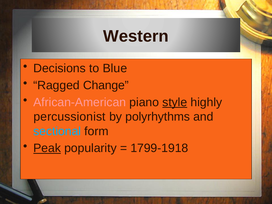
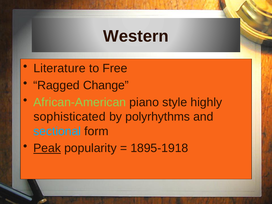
Decisions: Decisions -> Literature (59, 68)
Blue: Blue -> Free (115, 68)
African-American colour: pink -> light green (80, 102)
style underline: present -> none (175, 102)
percussionist: percussionist -> sophisticated (70, 117)
1799-1918: 1799-1918 -> 1895-1918 (159, 148)
